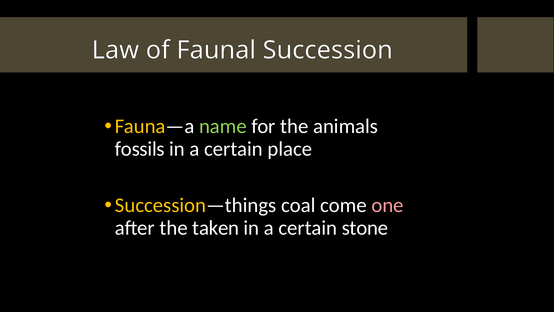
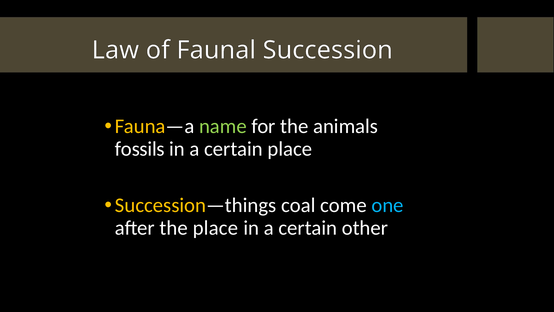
one colour: pink -> light blue (388, 205)
the taken: taken -> place (215, 228)
stone: stone -> other (365, 228)
